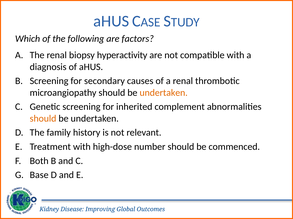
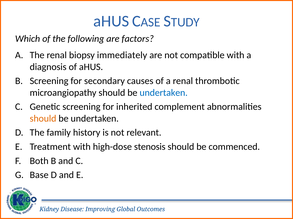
hyperactivity: hyperactivity -> immediately (122, 55)
undertaken colour: orange -> blue (164, 93)
number: number -> stenosis (150, 147)
